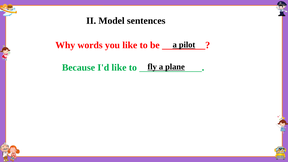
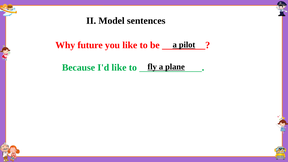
words: words -> future (90, 45)
